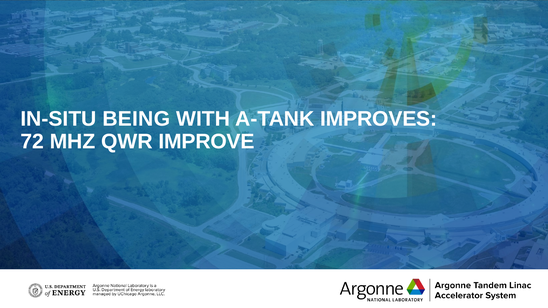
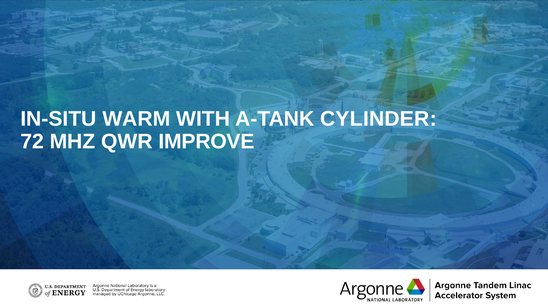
BEING: BEING -> WARM (136, 119)
IMPROVES: IMPROVES -> CYLINDER (378, 119)
